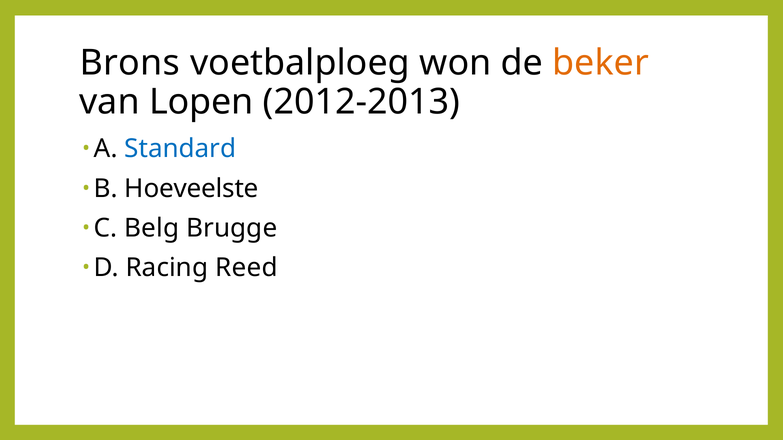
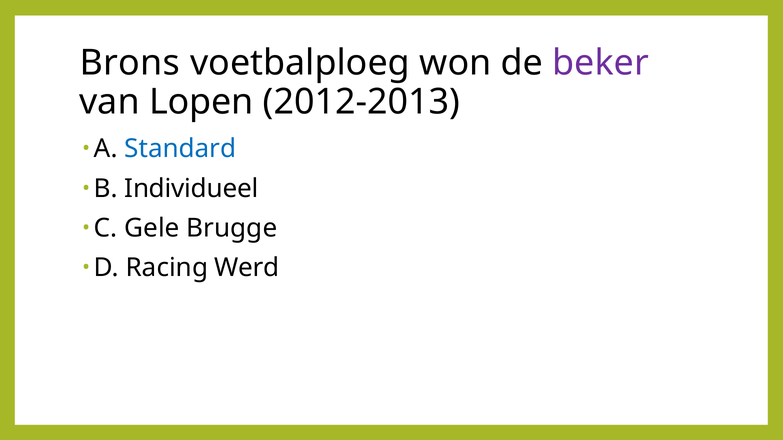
beker colour: orange -> purple (601, 63)
Hoeveelste: Hoeveelste -> Individueel (191, 189)
Belg: Belg -> Gele (152, 228)
Reed: Reed -> Werd (247, 268)
